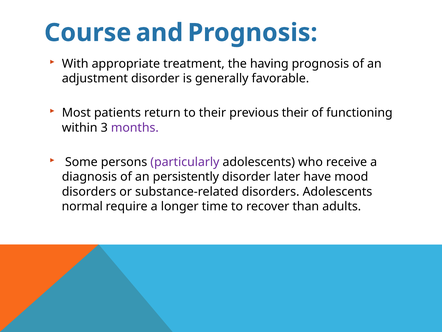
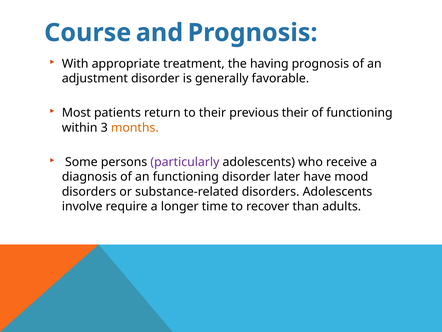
months colour: purple -> orange (135, 128)
an persistently: persistently -> functioning (186, 177)
normal: normal -> involve (82, 206)
